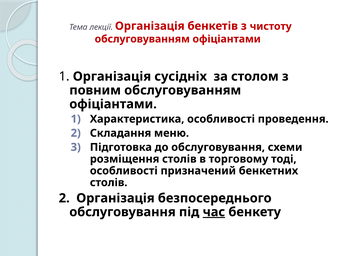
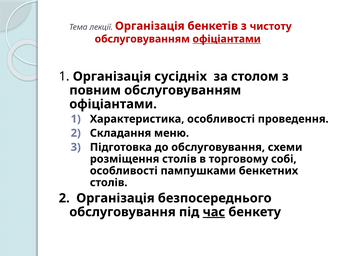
офіціантами underline: none -> present (227, 39)
тоді: тоді -> собі (284, 159)
призначений: призначений -> пампушками (198, 171)
